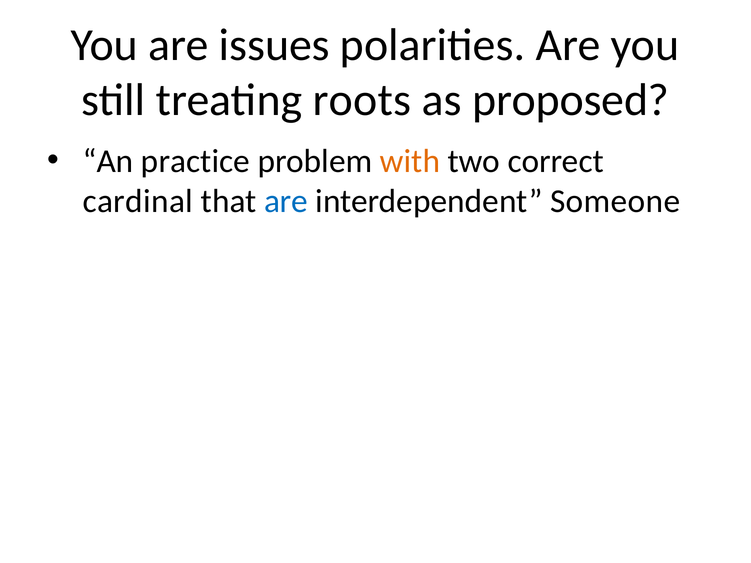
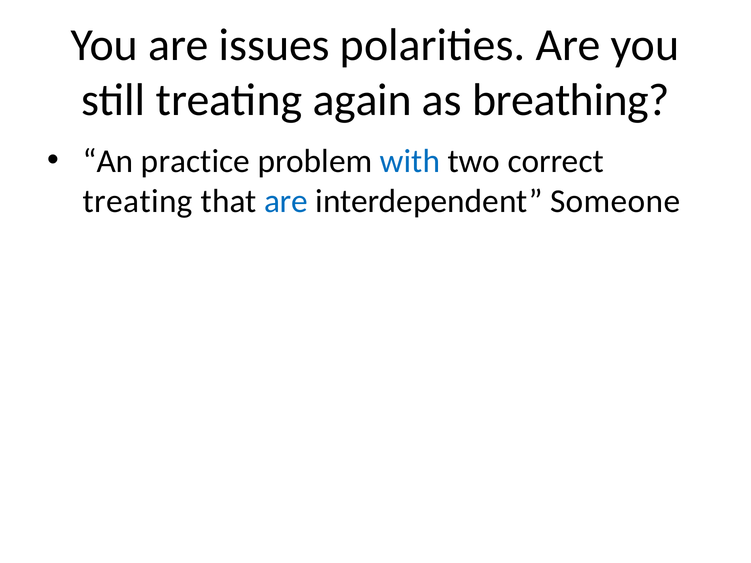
roots: roots -> again (362, 100)
proposed: proposed -> breathing (571, 100)
with colour: orange -> blue (410, 161)
cardinal: cardinal -> treating (138, 201)
